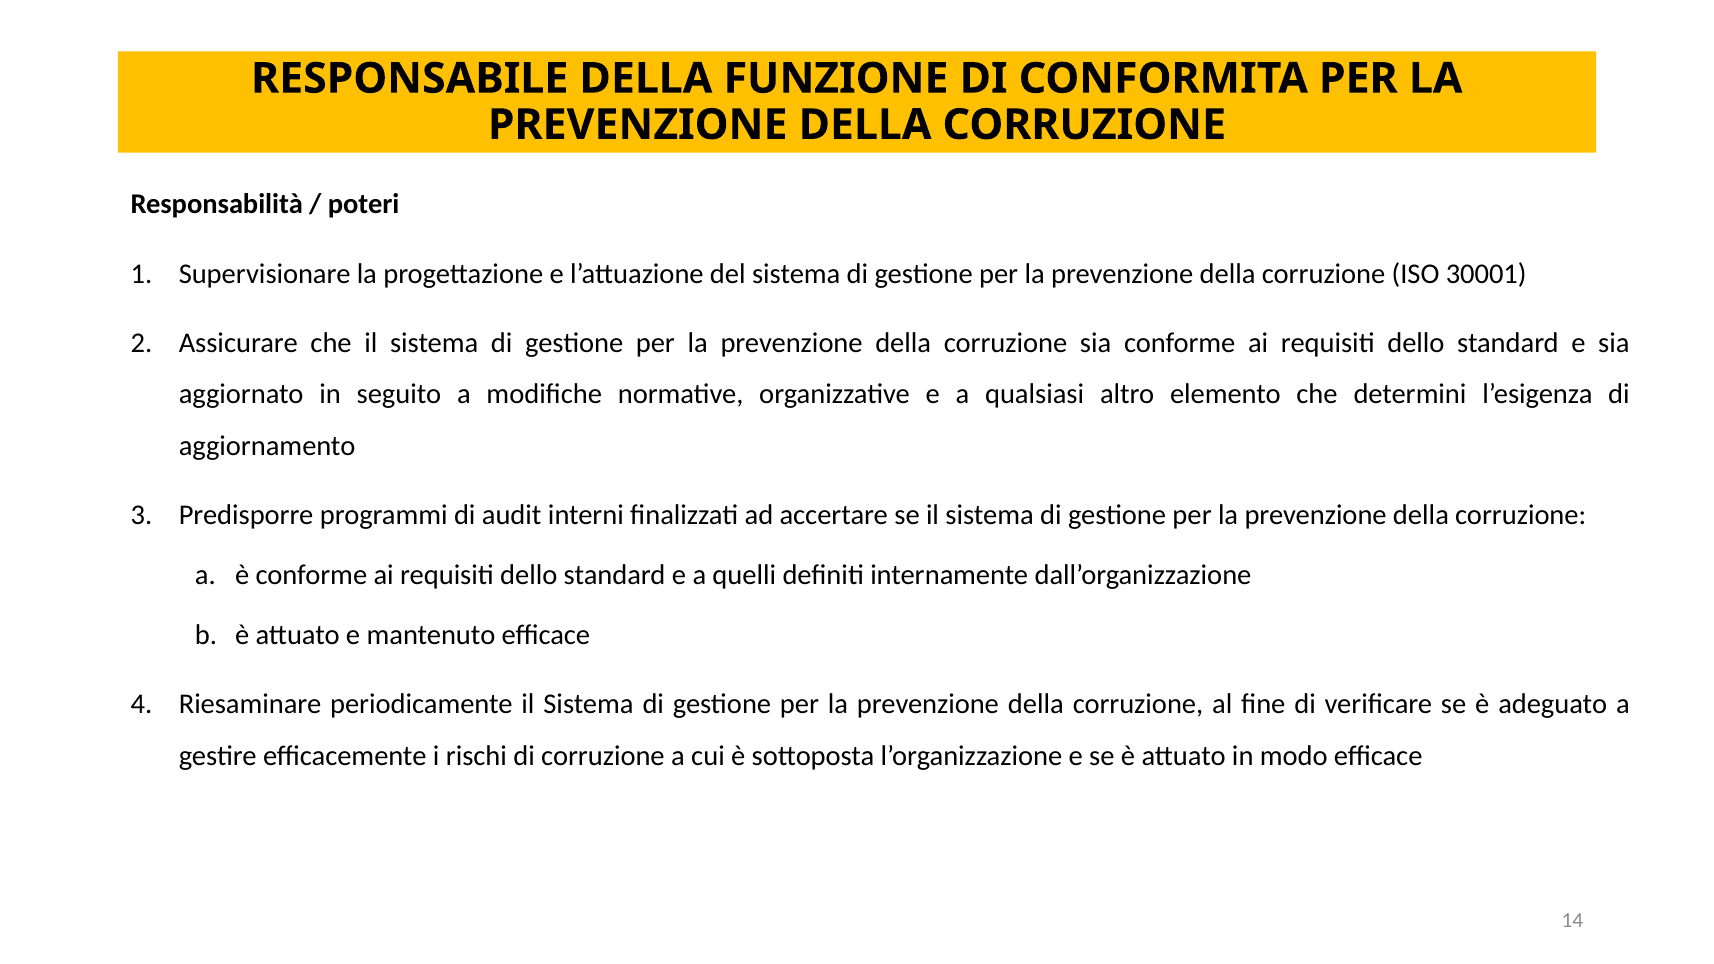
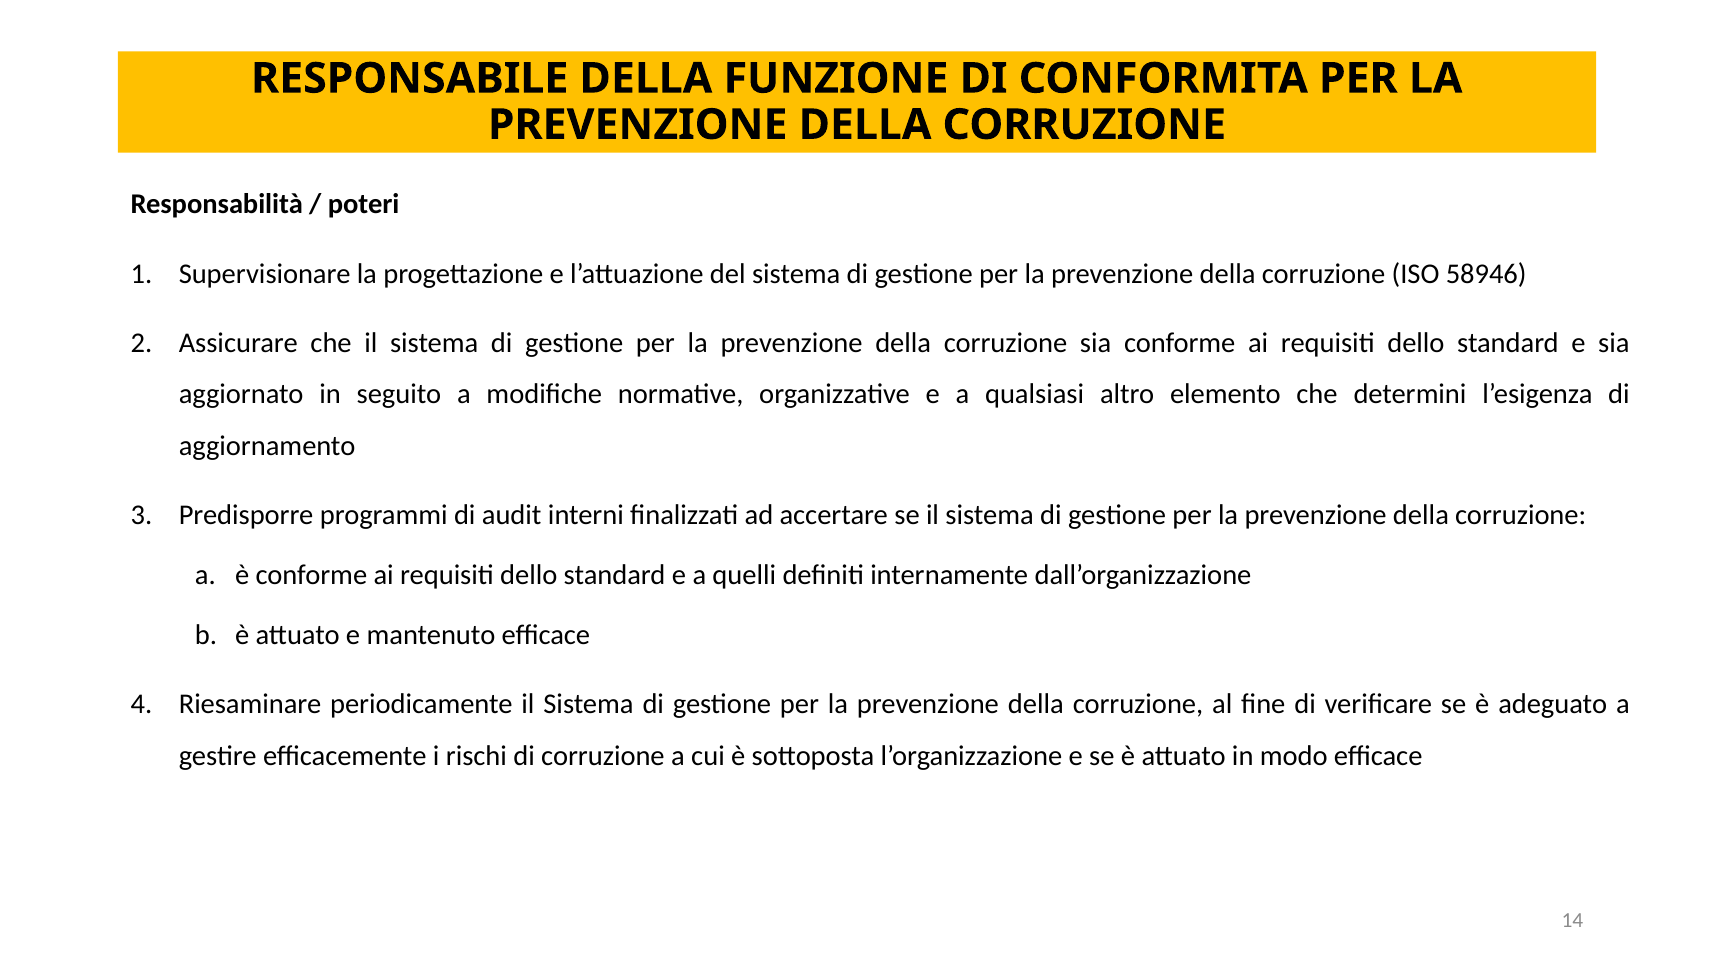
30001: 30001 -> 58946 (1486, 274)
